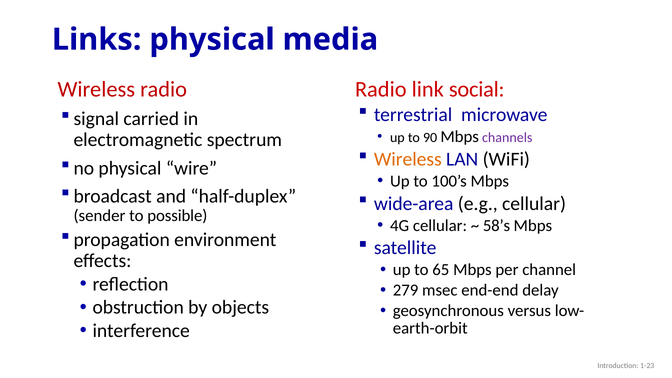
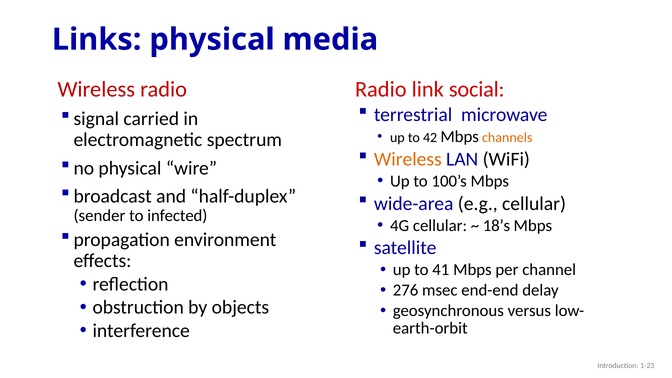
90: 90 -> 42 (430, 138)
channels colour: purple -> orange (507, 138)
possible: possible -> infected (177, 216)
58’s: 58’s -> 18’s (497, 226)
65: 65 -> 41 (441, 270)
279: 279 -> 276 (406, 290)
